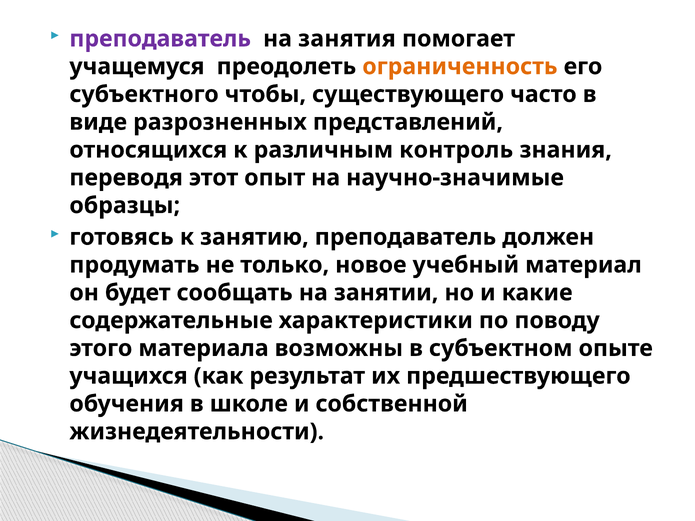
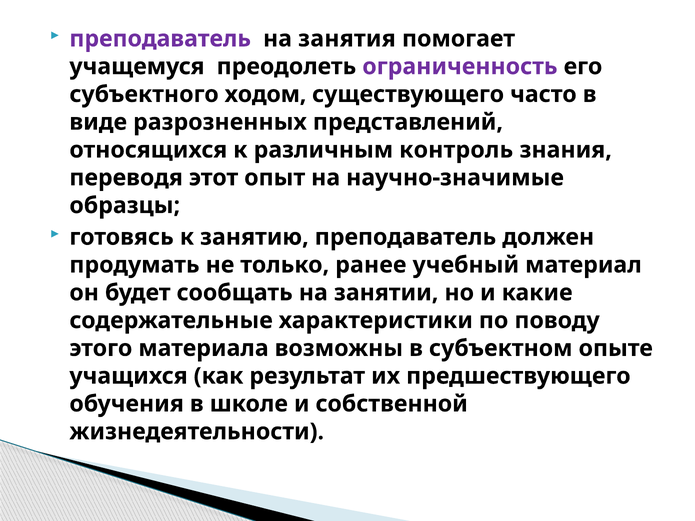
ограниченность colour: orange -> purple (460, 67)
чтобы: чтобы -> ходом (265, 94)
новое: новое -> ранее (371, 265)
